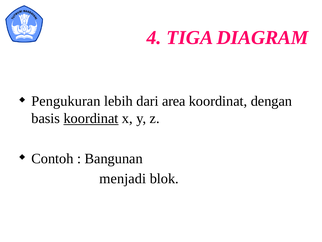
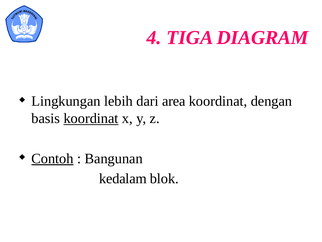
Pengukuran: Pengukuran -> Lingkungan (66, 101)
Contoh underline: none -> present (52, 158)
menjadi: menjadi -> kedalam (123, 178)
